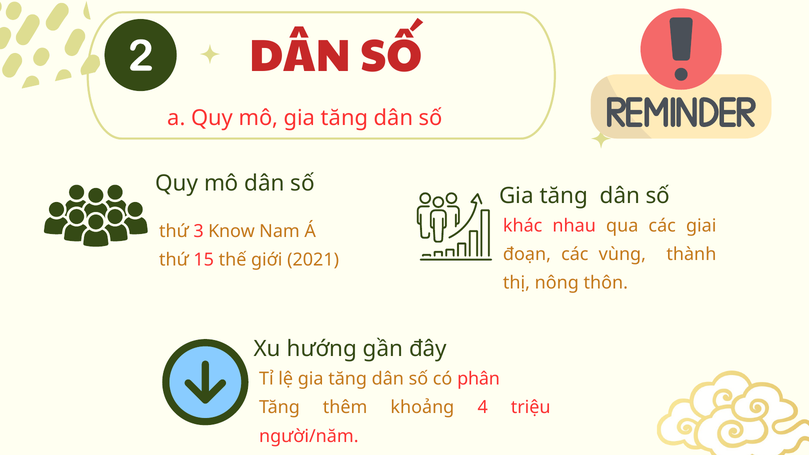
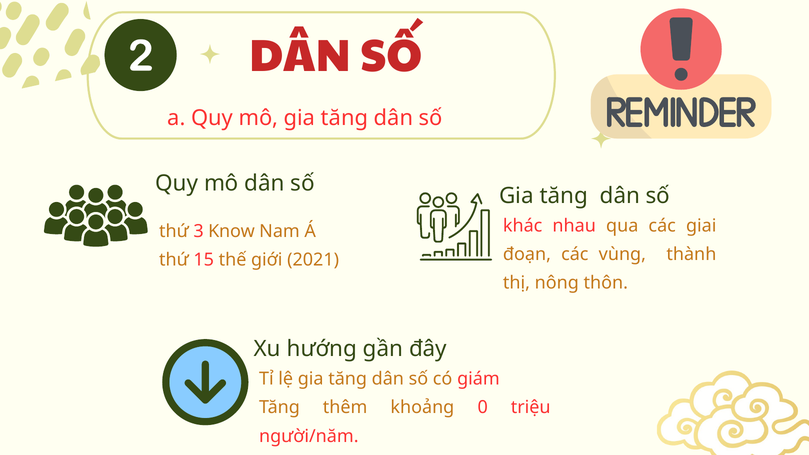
phân: phân -> giám (478, 379)
4: 4 -> 0 (483, 407)
